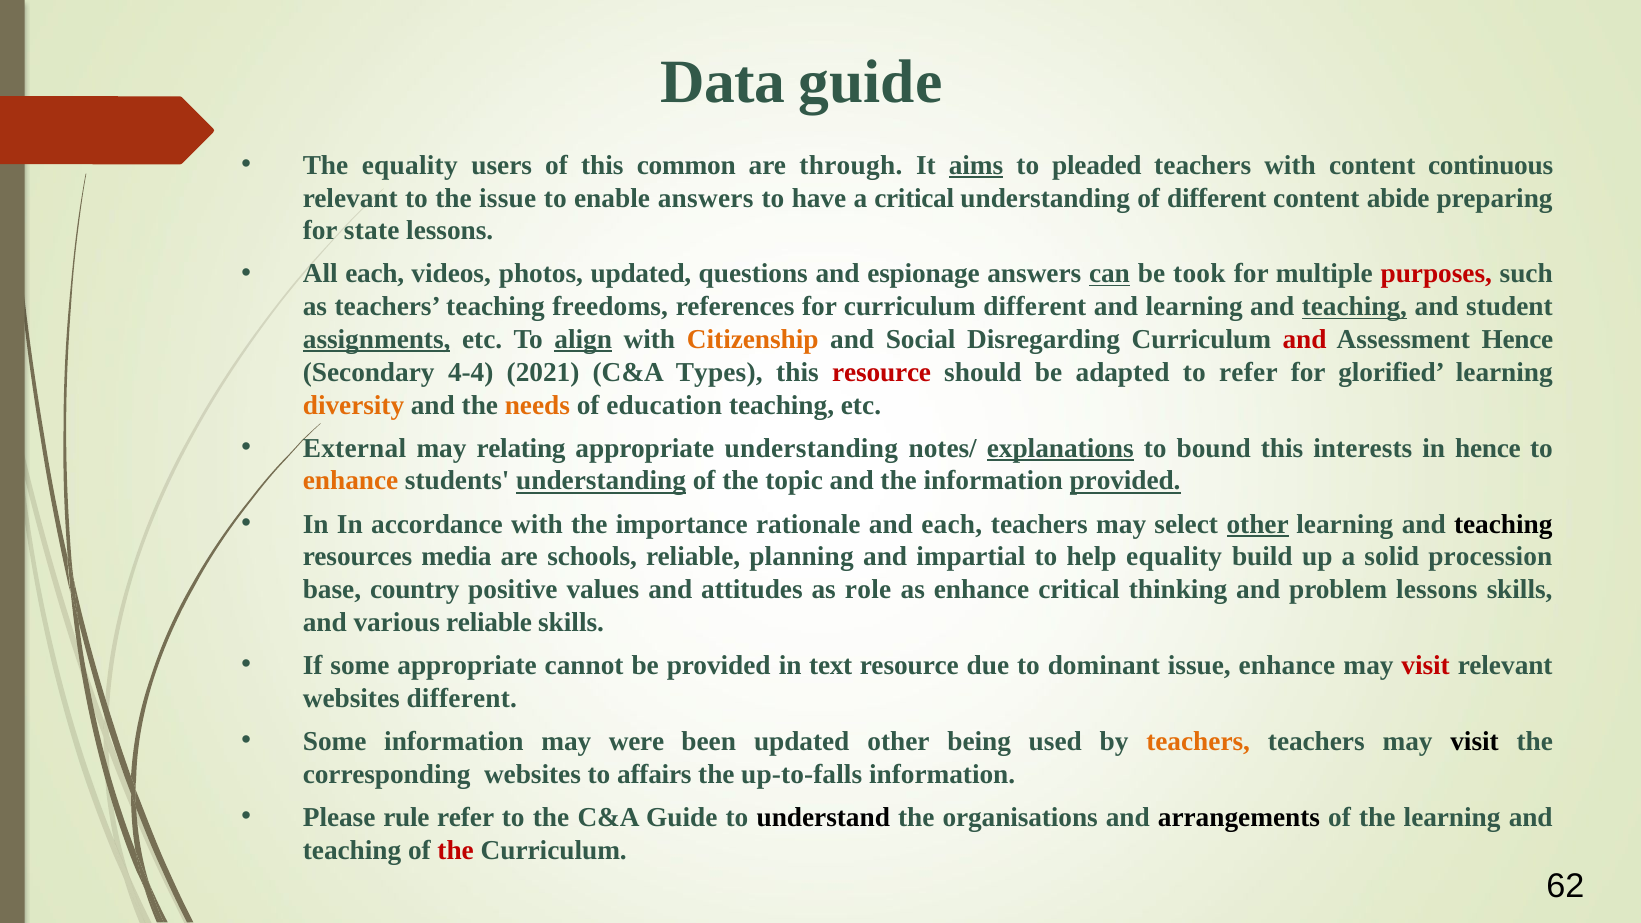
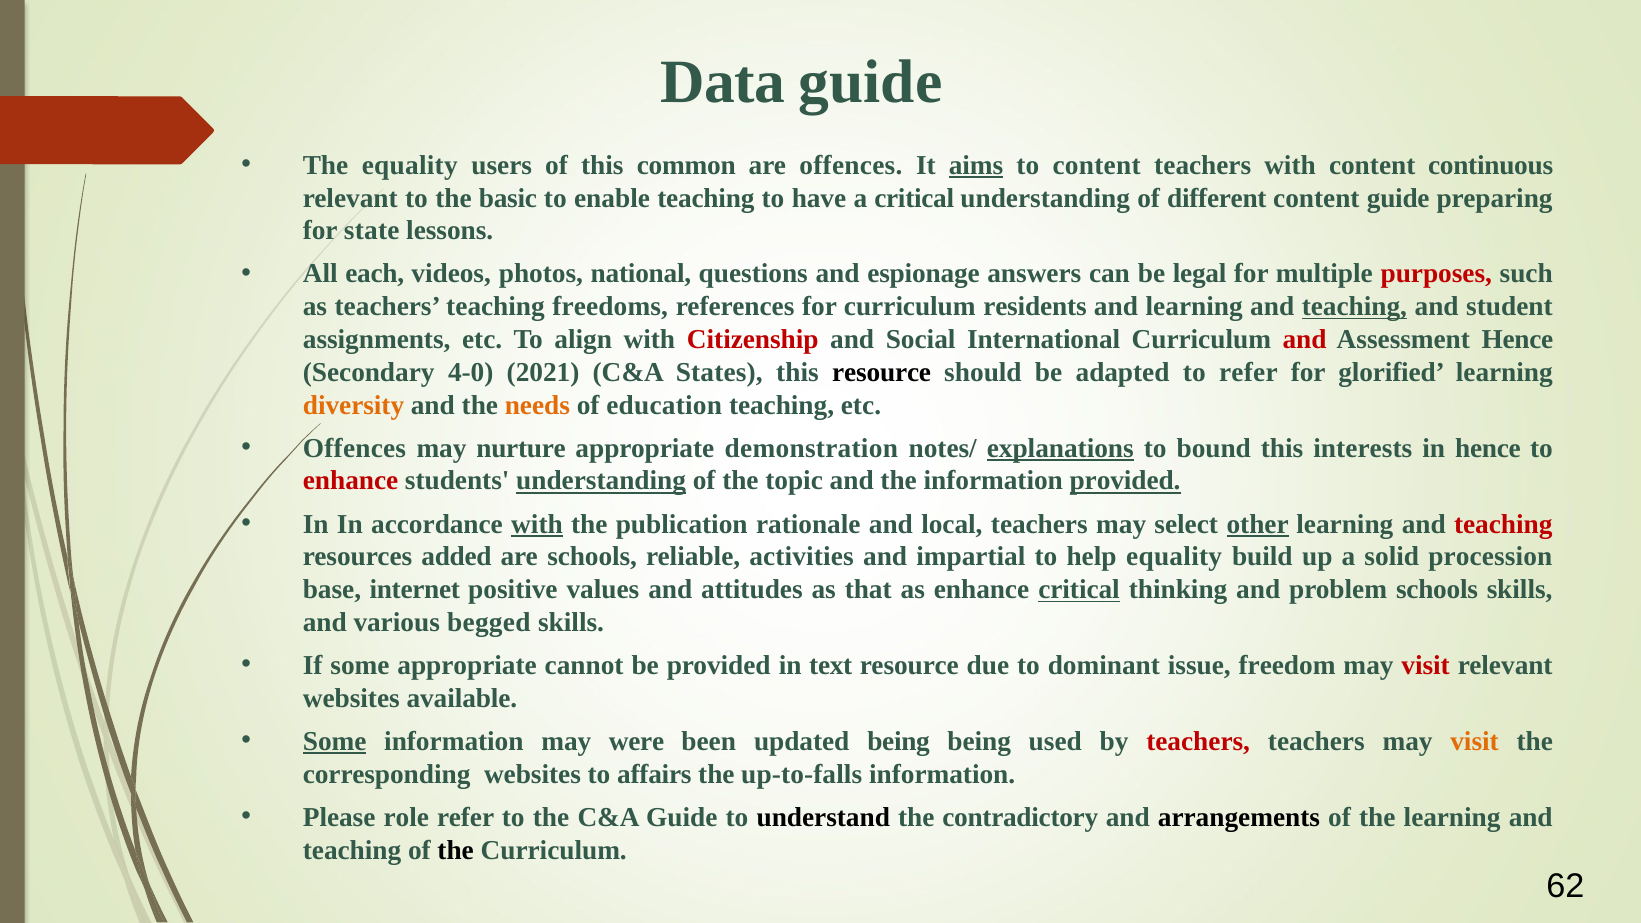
are through: through -> offences (851, 165)
to pleaded: pleaded -> content (1097, 165)
the issue: issue -> basic (508, 198)
enable answers: answers -> teaching (706, 198)
content abide: abide -> guide (1398, 198)
photos updated: updated -> national (641, 274)
can underline: present -> none (1110, 274)
took: took -> legal (1200, 274)
curriculum different: different -> residents (1035, 307)
assignments underline: present -> none (377, 340)
align underline: present -> none (583, 340)
Citizenship colour: orange -> red (753, 340)
Disregarding: Disregarding -> International (1044, 340)
4-4: 4-4 -> 4-0 (471, 372)
Types: Types -> States (719, 372)
resource colour: red -> black (882, 372)
External: External -> Offences (355, 448)
relating: relating -> nurture (521, 448)
appropriate understanding: understanding -> demonstration (811, 448)
enhance colour: orange -> red (351, 481)
with underline: none -> present (537, 524)
importance: importance -> publication (682, 524)
and each: each -> local (952, 524)
teaching colour: black -> red (1503, 524)
media: media -> added (457, 557)
planning: planning -> activities (802, 557)
country: country -> internet (415, 590)
role: role -> that (868, 590)
critical underline: none -> present (1079, 590)
problem lessons: lessons -> schools (1437, 590)
various reliable: reliable -> begged (489, 622)
issue enhance: enhance -> freedom (1287, 666)
websites different: different -> available (462, 698)
Some underline: none -> present (335, 741)
updated other: other -> being (899, 741)
teachers colour: orange -> red (1198, 741)
visit colour: black -> orange (1475, 741)
rule: rule -> role (406, 817)
organisations: organisations -> contradictory (1020, 817)
the colour: red -> black (456, 850)
